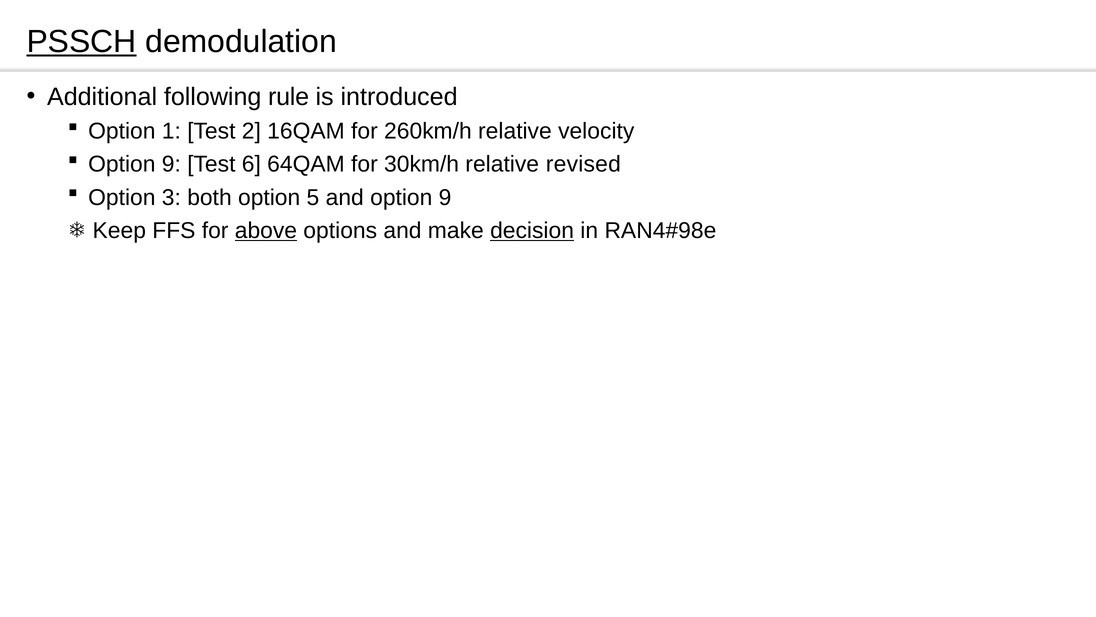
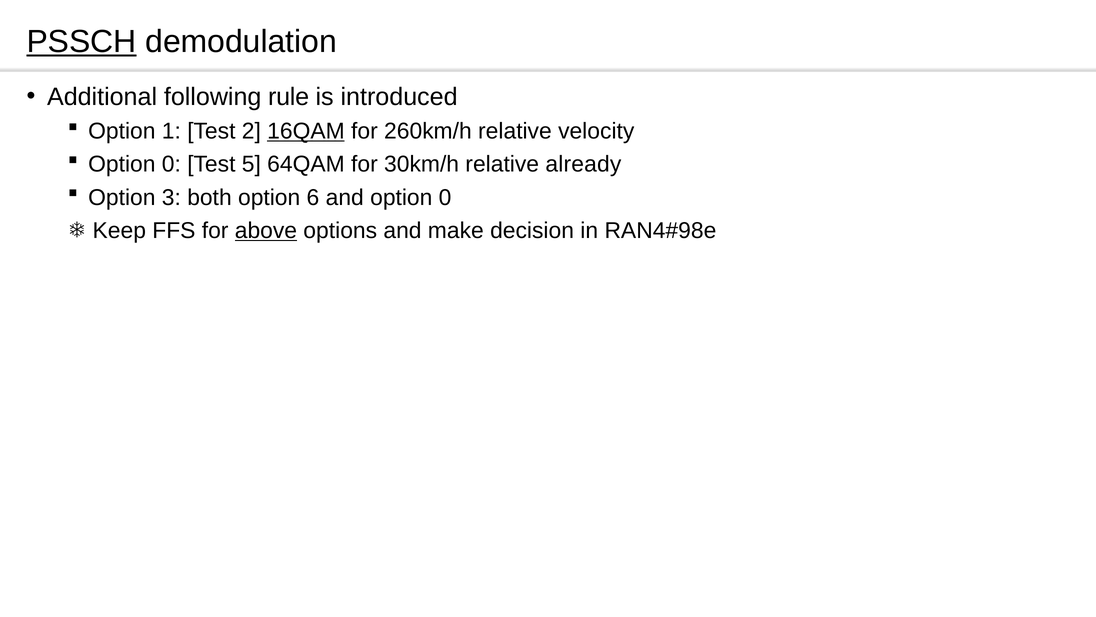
16QAM underline: none -> present (306, 131)
9: 9 -> 0 (171, 164)
6: 6 -> 5 (251, 164)
revised: revised -> already (583, 164)
5: 5 -> 6 (313, 197)
and option 9: 9 -> 0 (445, 197)
decision underline: present -> none (532, 230)
